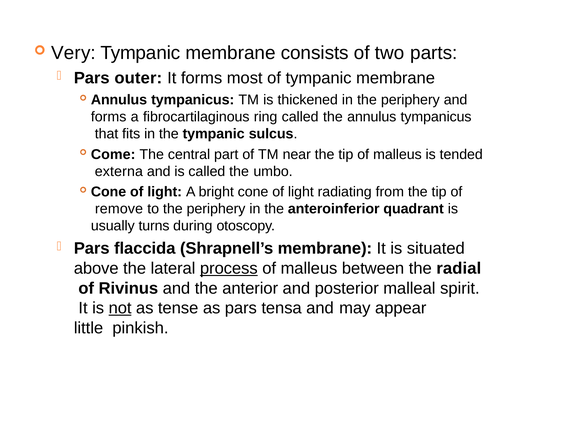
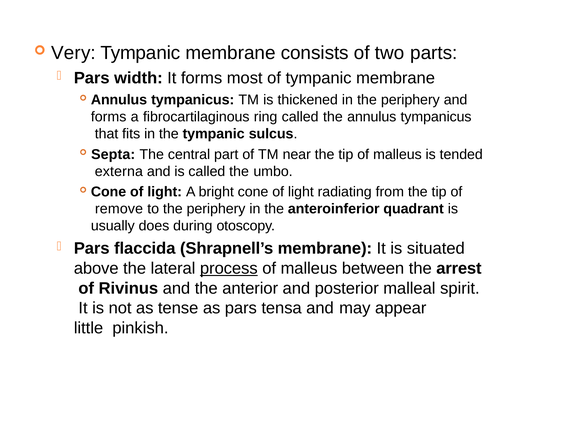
outer: outer -> width (138, 78)
Come: Come -> Septa (113, 154)
turns: turns -> does (154, 226)
radial: radial -> arrest (459, 268)
not underline: present -> none (120, 308)
